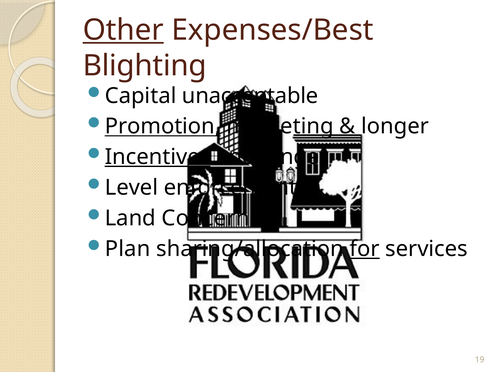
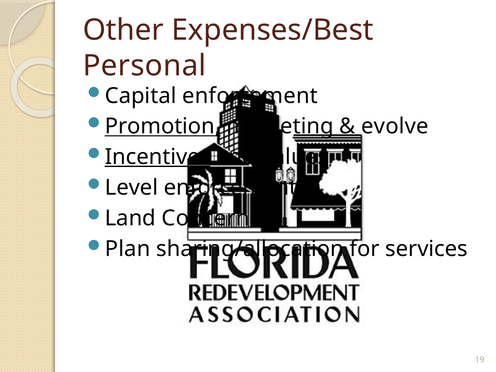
Other underline: present -> none (123, 30)
Blighting: Blighting -> Personal (144, 66)
Capital unacceptable: unacceptable -> enforcement (250, 96)
longer: longer -> evolve (395, 126)
and longer: longer -> values (295, 157)
for underline: present -> none (364, 249)
